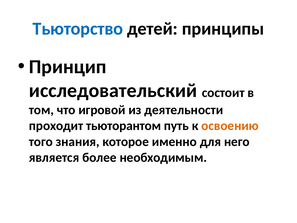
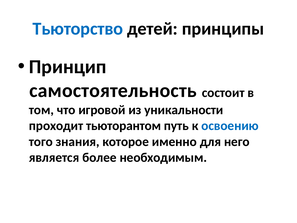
исследовательский: исследовательский -> самостоятельность (113, 90)
деятельности: деятельности -> уникальности (184, 110)
освоению colour: orange -> blue (230, 126)
